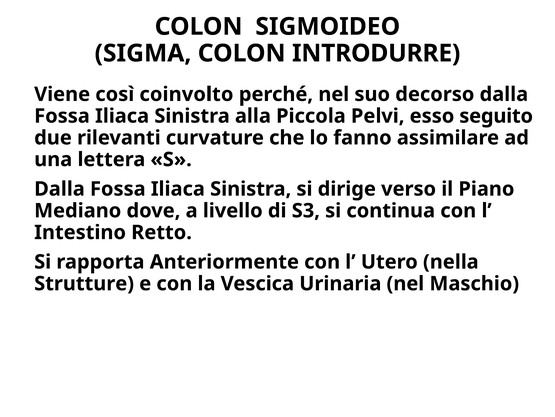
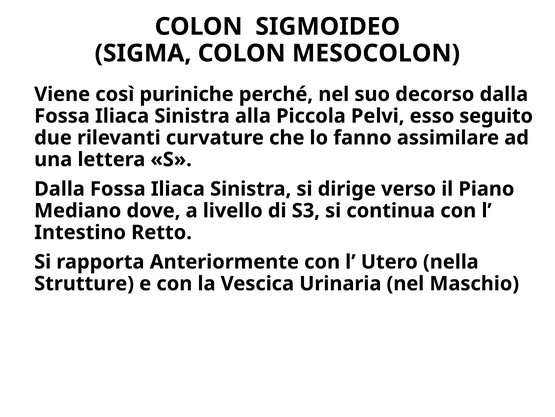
INTRODURRE: INTRODURRE -> MESOCOLON (376, 53)
coinvolto: coinvolto -> puriniche (187, 94)
